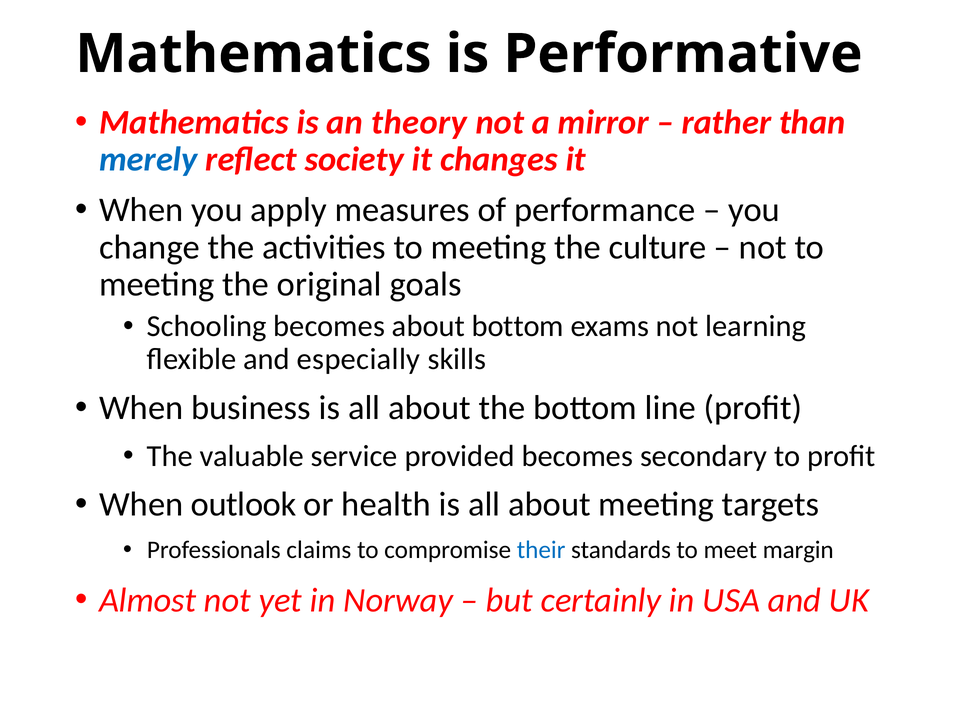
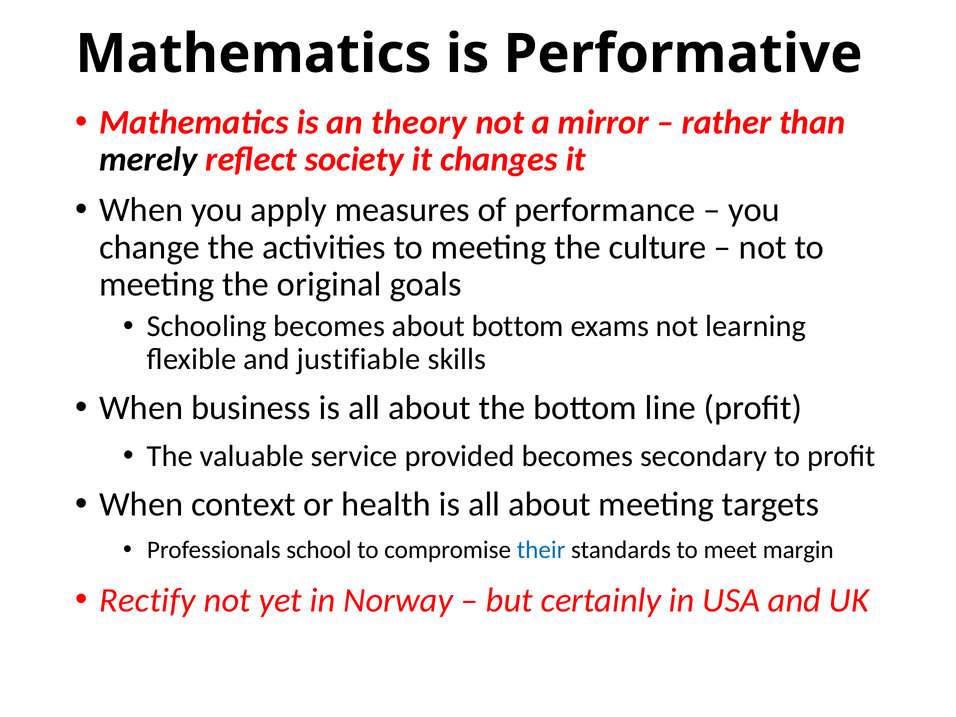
merely colour: blue -> black (148, 160)
especially: especially -> justifiable (359, 359)
outlook: outlook -> context (243, 505)
claims: claims -> school (319, 550)
Almost: Almost -> Rectify (147, 600)
